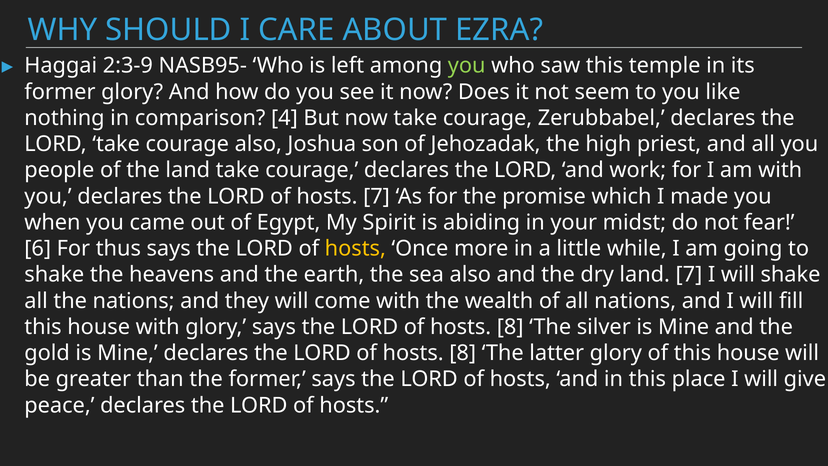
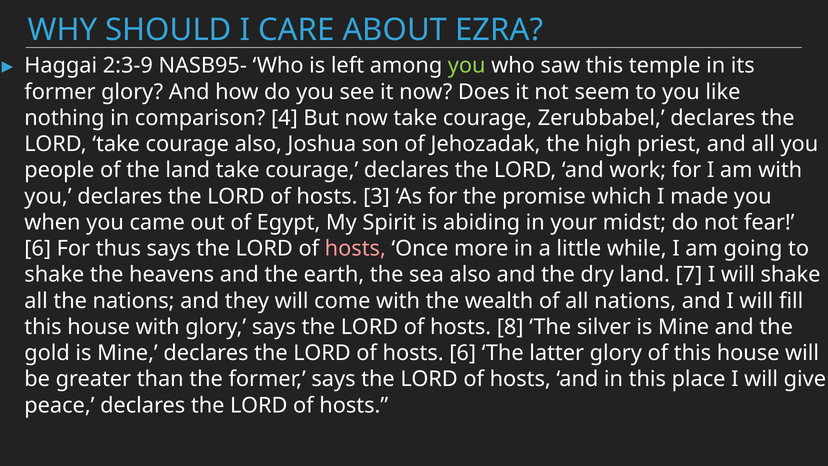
hosts 7: 7 -> 3 (377, 196)
hosts colour: yellow -> pink (355, 249)
8: 8 -> 6 (463, 353)
